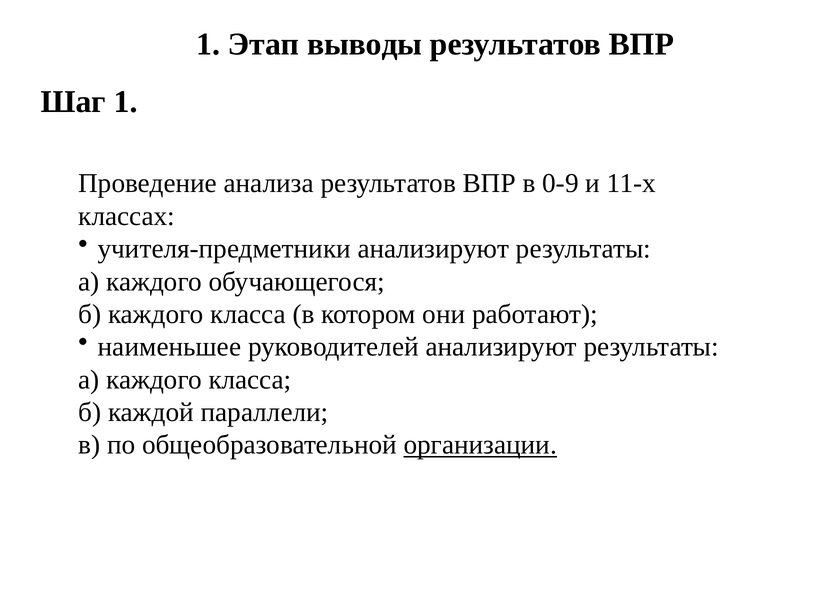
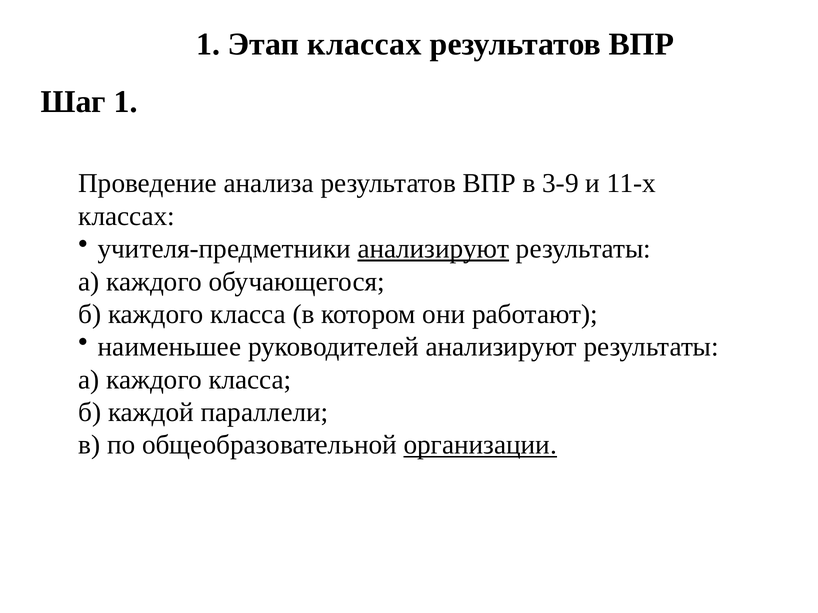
Этап выводы: выводы -> классах (364, 44)
0-9: 0-9 -> 3-9 (560, 184)
анализируют underline: none -> present (433, 249)
